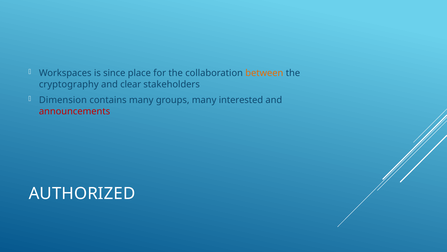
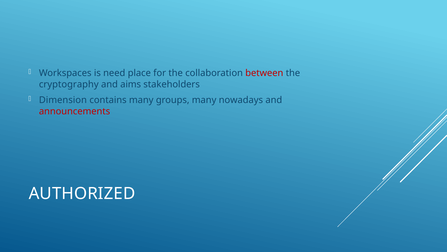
since: since -> need (114, 73)
between colour: orange -> red (264, 73)
clear: clear -> aims (131, 84)
interested: interested -> nowadays (241, 100)
